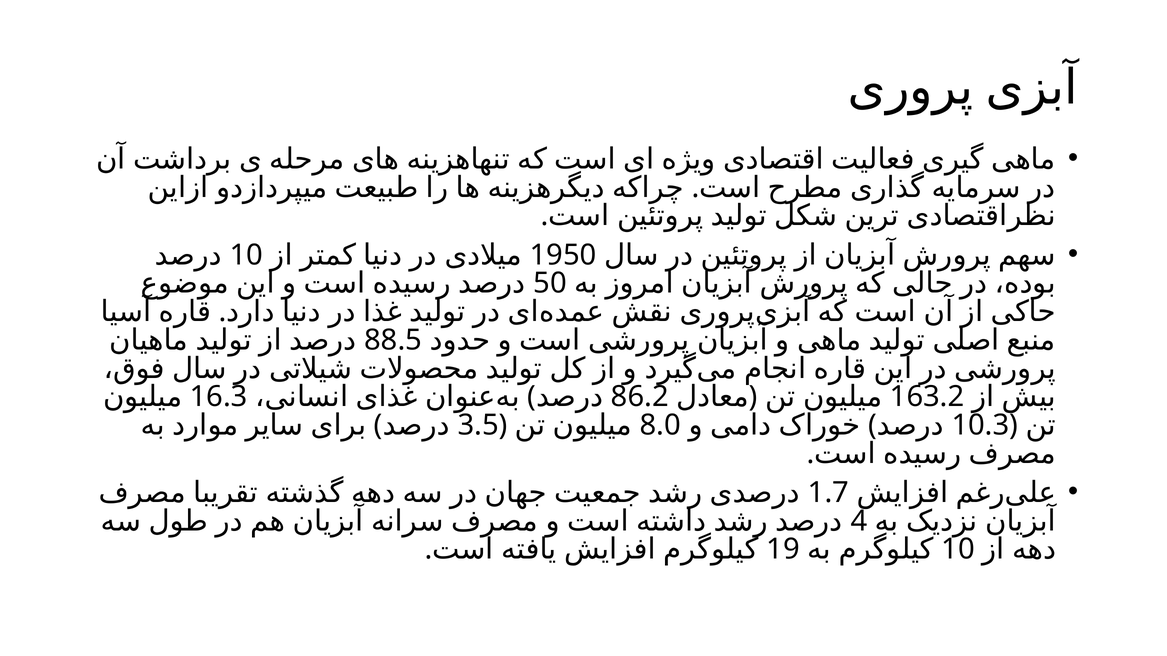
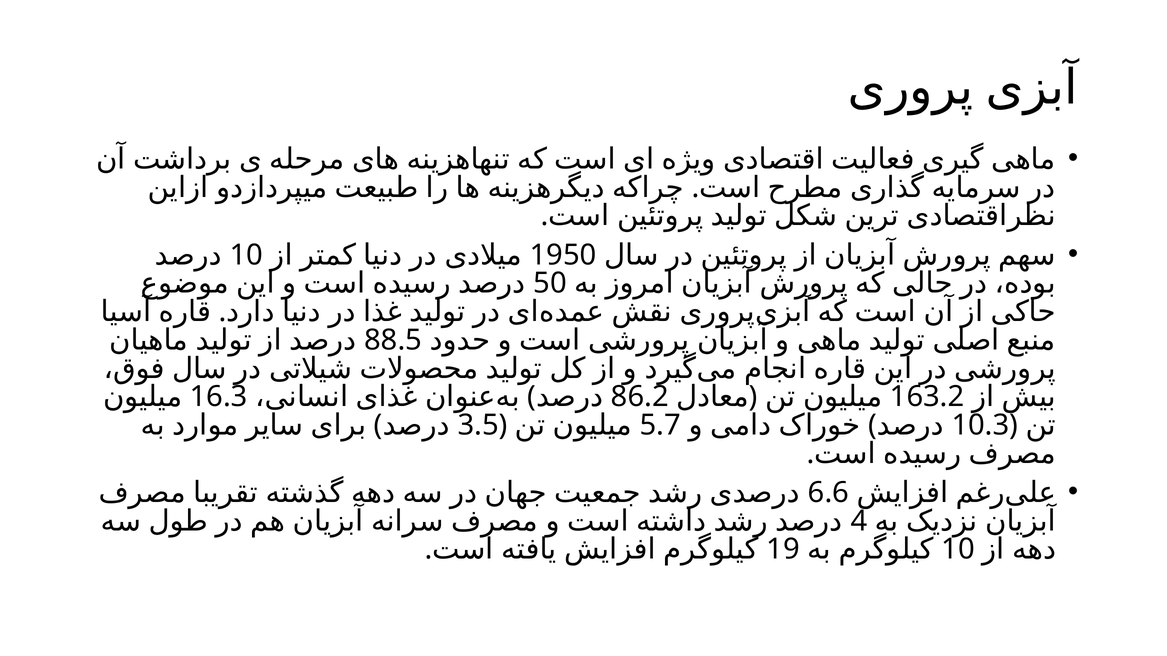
8.0: 8.0 -> 5.7 (660, 425)
1.7: 1.7 -> 6.6 (828, 493)
